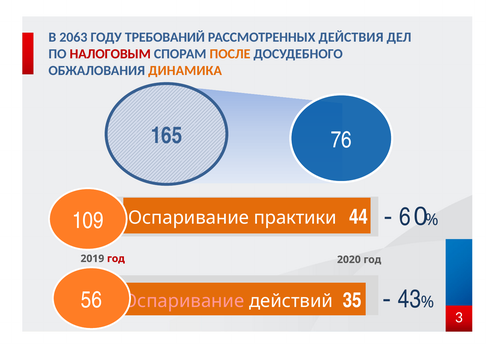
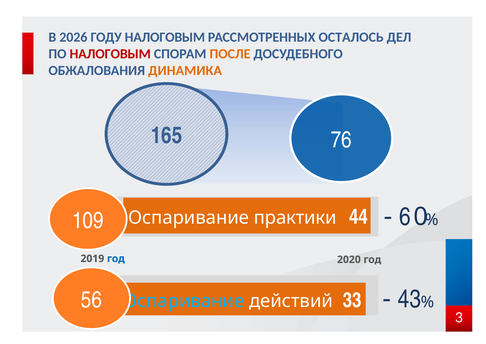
2063: 2063 -> 2026 (73, 37)
ГОДУ ТРЕБОВАНИЙ: ТРЕБОВАНИЙ -> НАЛОГОВЫМ (165, 37)
ДЕЙСТВИЯ: ДЕЙСТВИЯ -> ОСТАЛОСЬ (351, 37)
год colour: red -> blue (116, 258)
Оспаривание colour: pink -> light blue (184, 301)
35: 35 -> 33 (352, 300)
